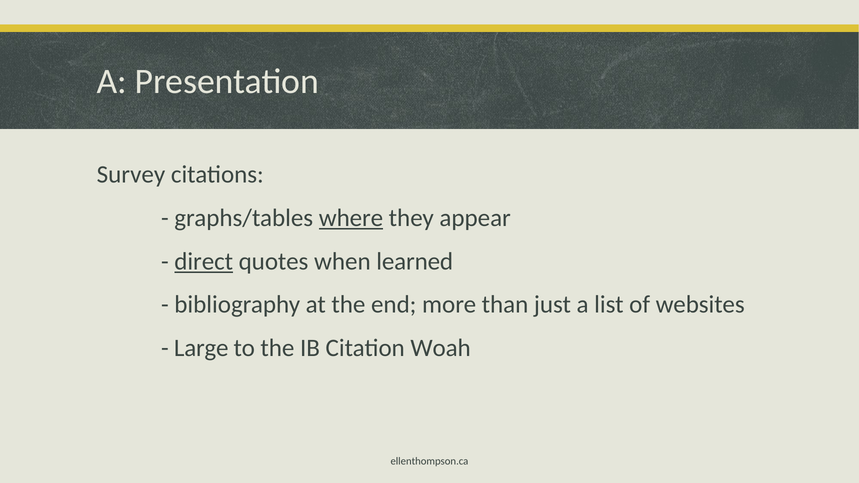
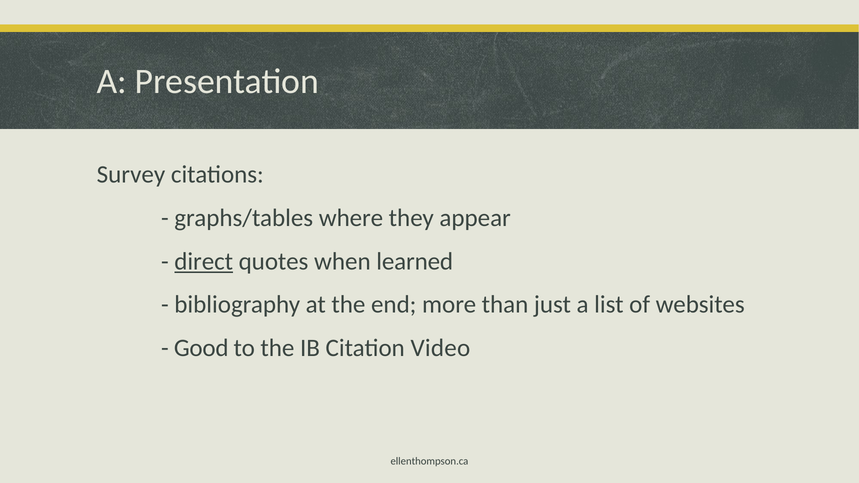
where underline: present -> none (351, 218)
Large: Large -> Good (201, 348)
Woah: Woah -> Video (440, 348)
